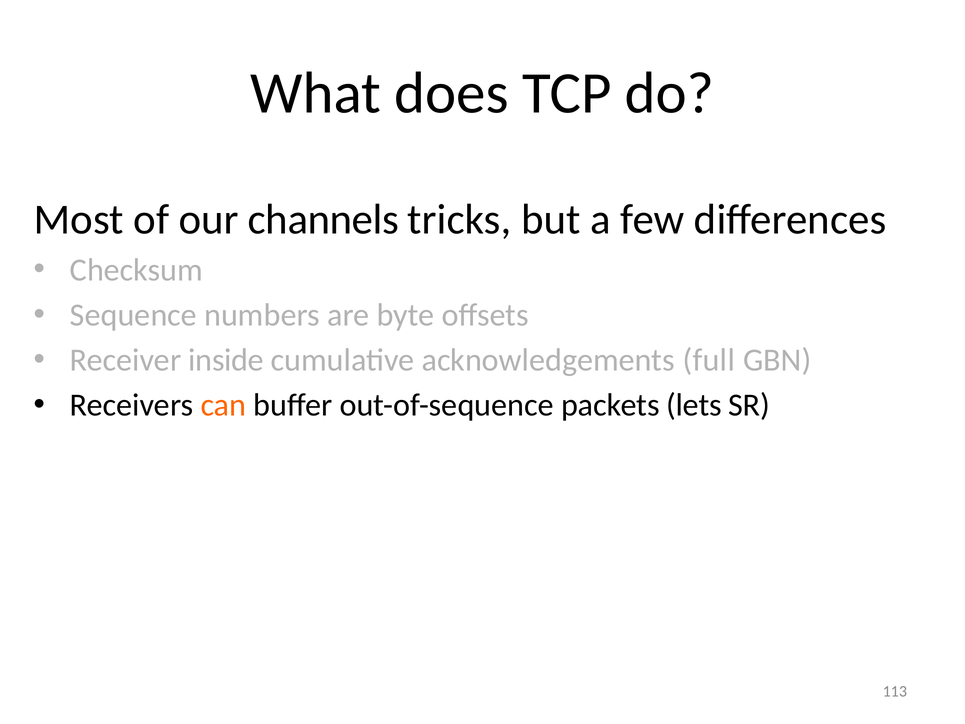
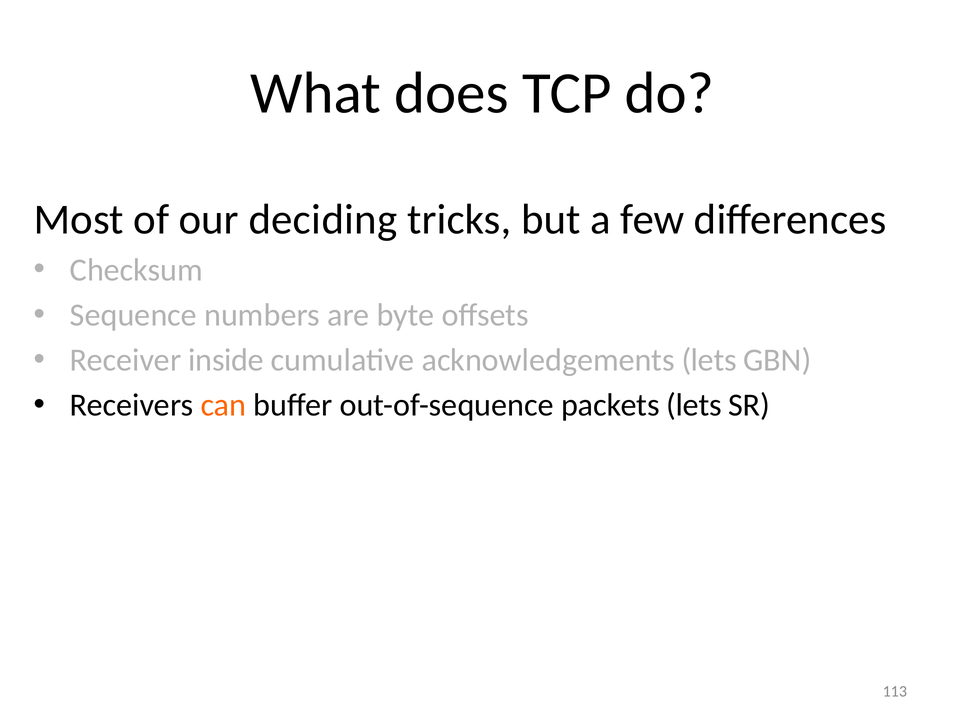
channels: channels -> deciding (323, 219)
acknowledgements full: full -> lets (709, 360)
